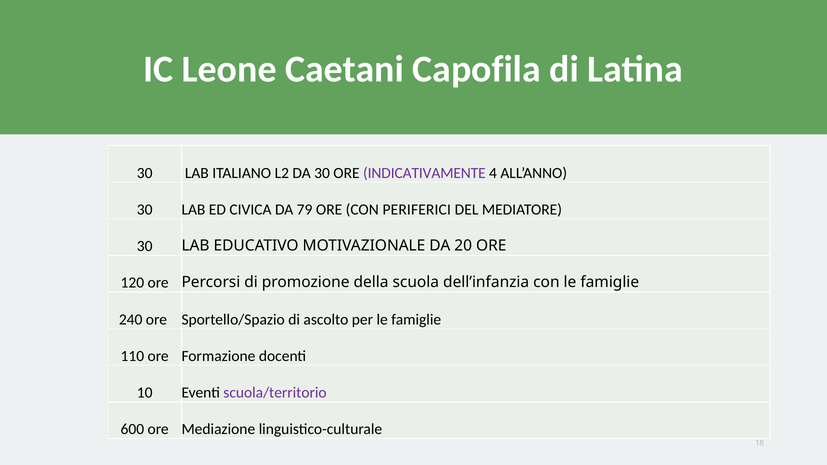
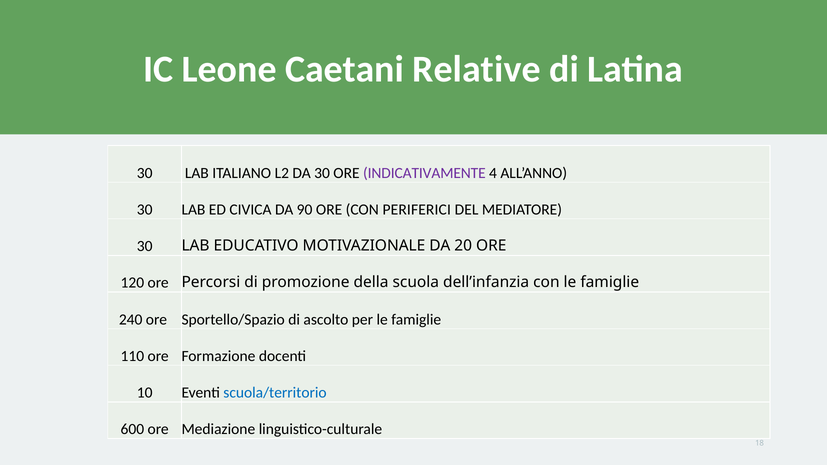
Capofila: Capofila -> Relative (476, 69)
79: 79 -> 90 (305, 210)
scuola/territorio colour: purple -> blue (275, 393)
